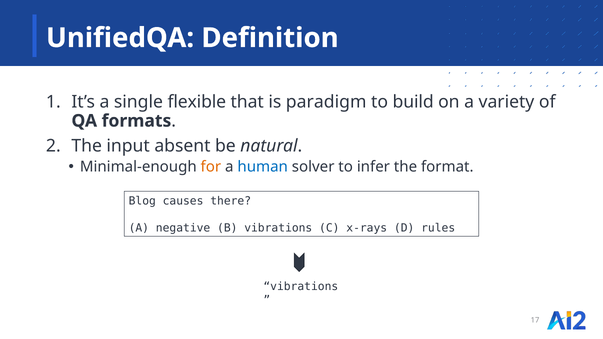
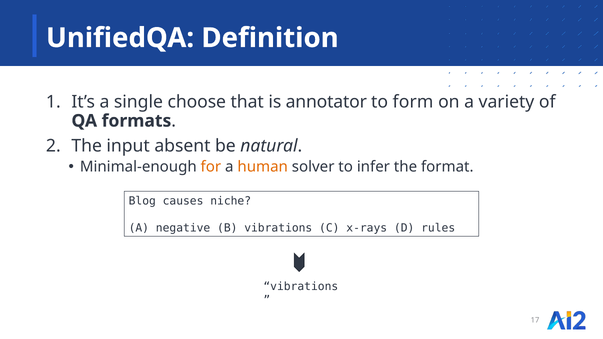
flexible: flexible -> choose (197, 102)
paradigm: paradigm -> annotator (326, 102)
build: build -> form (413, 102)
human colour: blue -> orange (263, 167)
there: there -> niche (231, 201)
